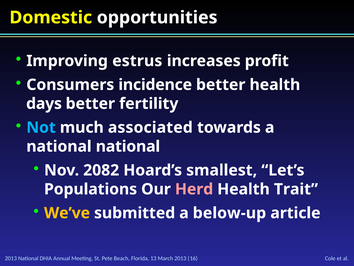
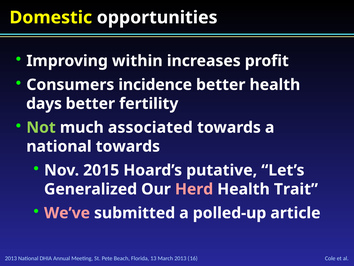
estrus: estrus -> within (137, 61)
Not colour: light blue -> light green (41, 127)
national national: national -> towards (128, 146)
2082: 2082 -> 2015 (101, 170)
smallest: smallest -> putative (222, 170)
Populations: Populations -> Generalized (91, 189)
We’ve colour: yellow -> pink (67, 213)
below-up: below-up -> polled-up (230, 213)
